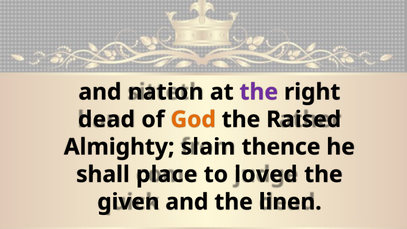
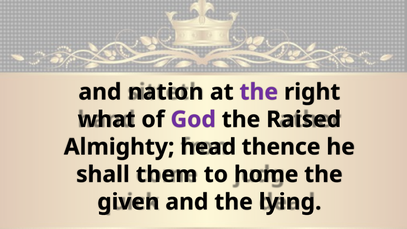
dead: dead -> what (107, 119)
God colour: orange -> purple (193, 119)
slain: slain -> head (208, 147)
place: place -> them (167, 174)
loved: loved -> home (266, 174)
linen: linen -> lying (290, 202)
